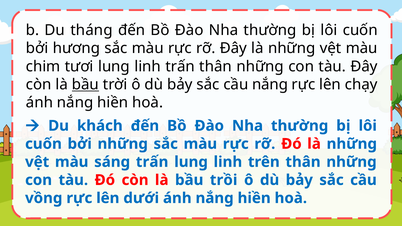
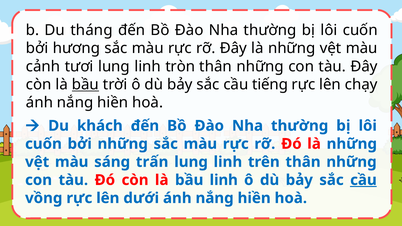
chim: chim -> cảnh (43, 66)
linh trấn: trấn -> tròn (180, 66)
cầu nắng: nắng -> tiếng (270, 85)
bầu trồi: trồi -> linh (224, 180)
cầu underline: none -> present (363, 180)
